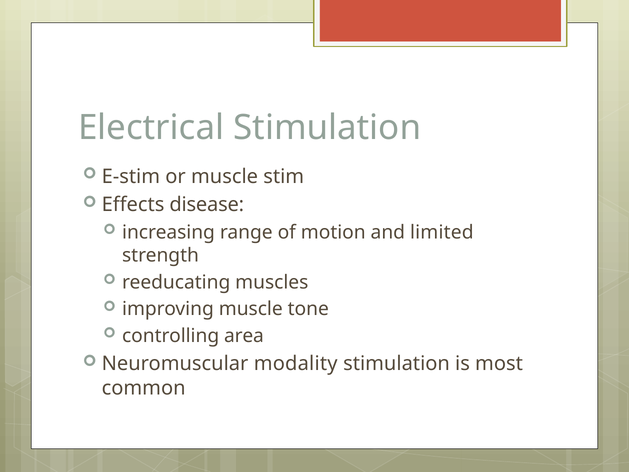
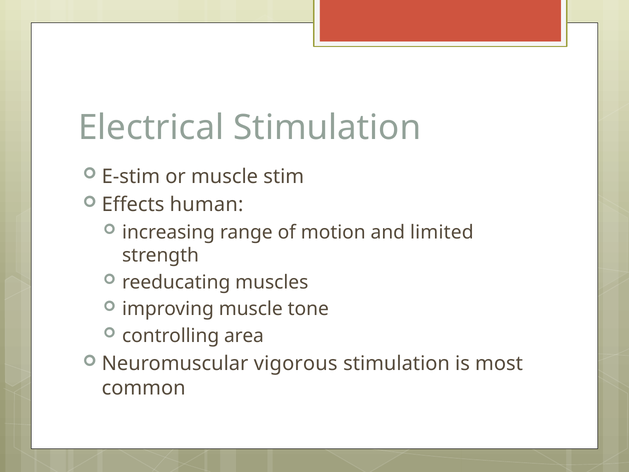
disease: disease -> human (207, 205)
modality: modality -> vigorous (296, 364)
